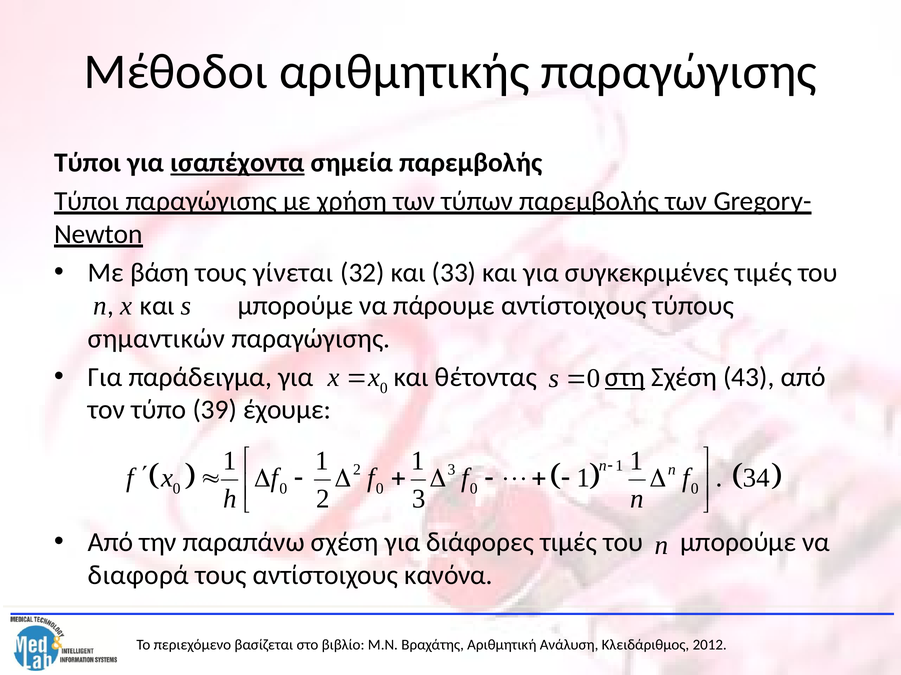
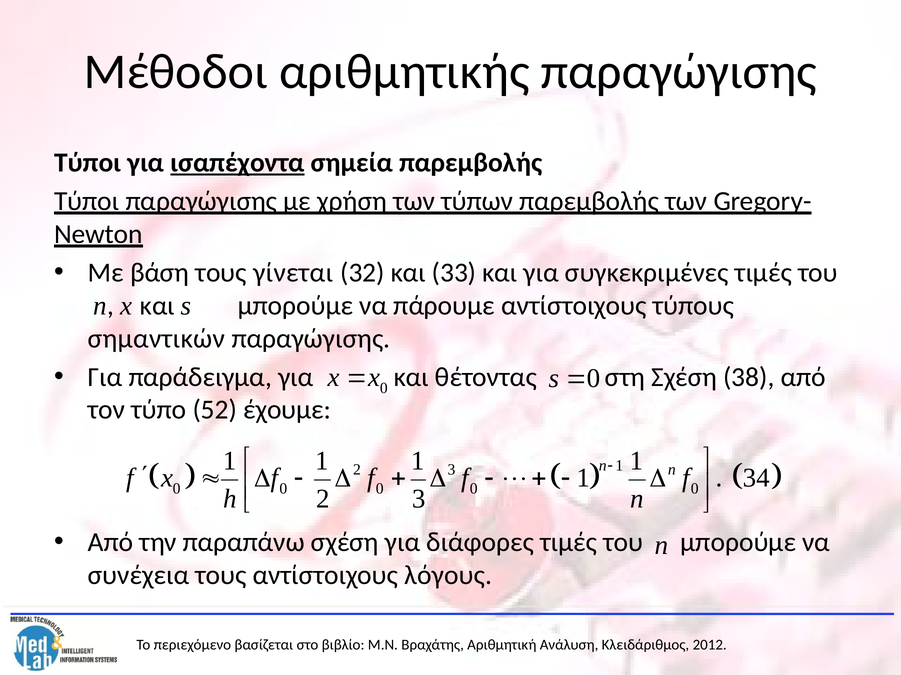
στη underline: present -> none (625, 377)
43: 43 -> 38 (749, 377)
39: 39 -> 52 (215, 410)
διαφορά: διαφορά -> συνέχεια (139, 576)
κανόνα: κανόνα -> λόγους (448, 576)
